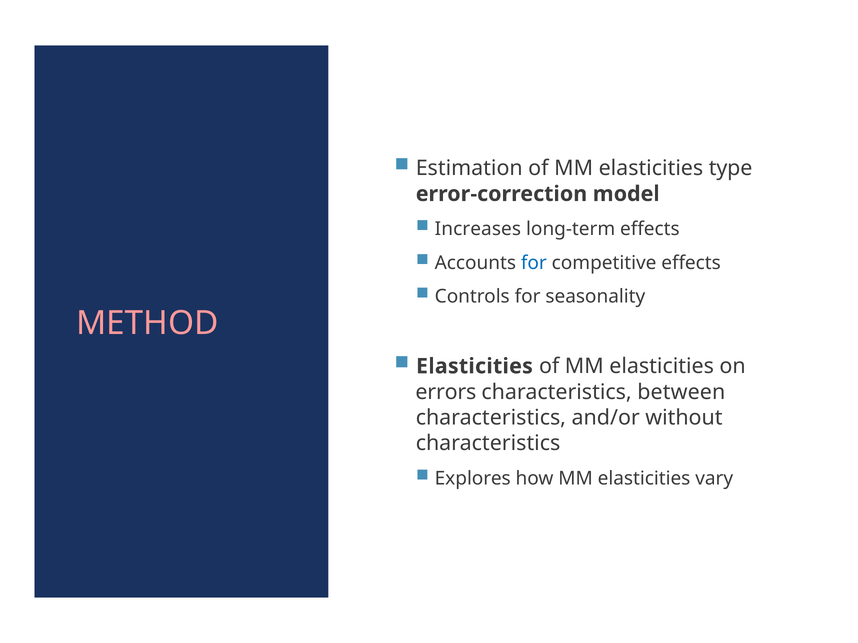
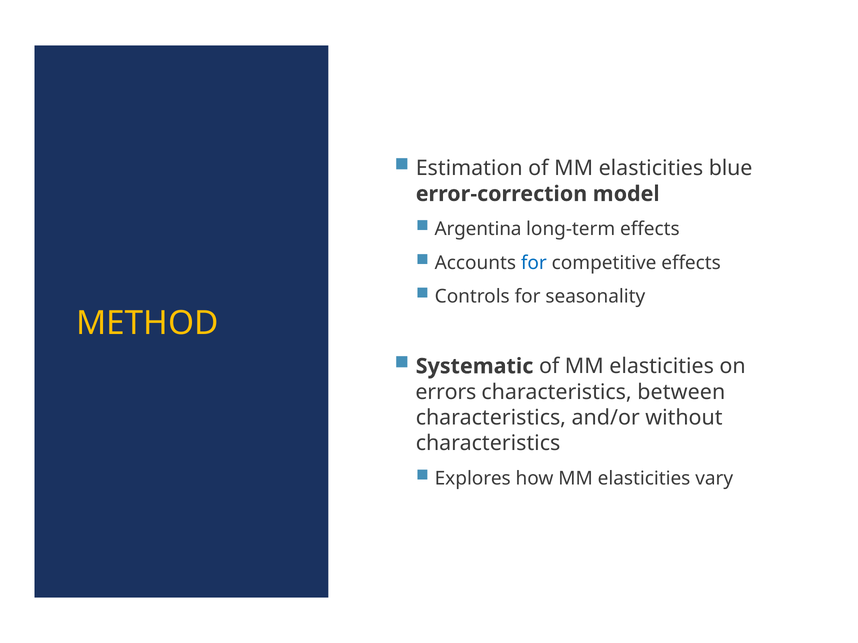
type: type -> blue (731, 168)
Increases: Increases -> Argentina (478, 229)
METHOD colour: pink -> yellow (147, 324)
Elasticities: Elasticities -> Systematic (475, 367)
